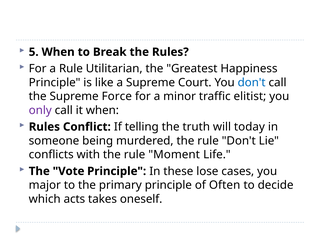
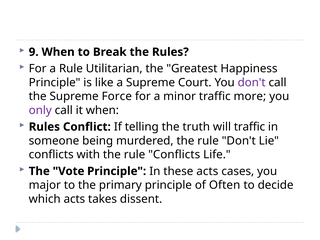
5: 5 -> 9 (34, 52)
don't colour: blue -> purple (252, 82)
elitist: elitist -> more (250, 96)
will today: today -> traffic (250, 127)
rule Moment: Moment -> Conflicts (174, 155)
these lose: lose -> acts (207, 171)
oneself: oneself -> dissent (141, 199)
